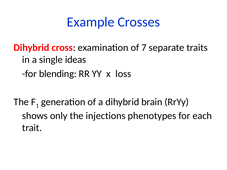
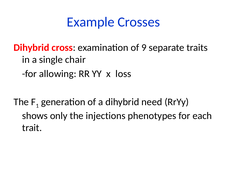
7: 7 -> 9 (144, 48)
ideas: ideas -> chair (75, 60)
blending: blending -> allowing (58, 74)
brain: brain -> need (152, 102)
